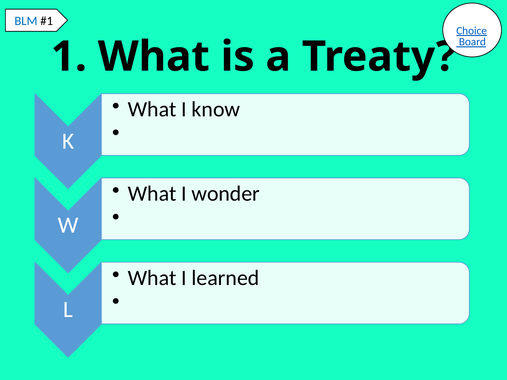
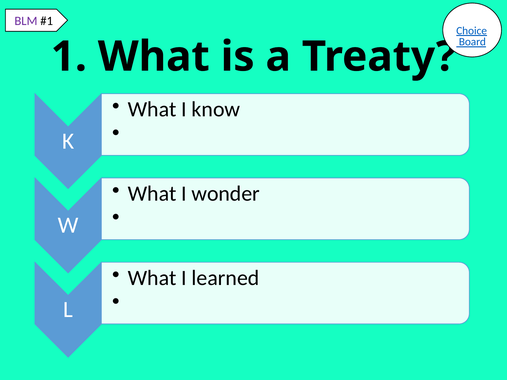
BLM colour: blue -> purple (26, 21)
